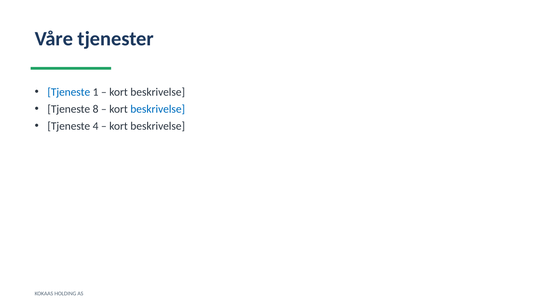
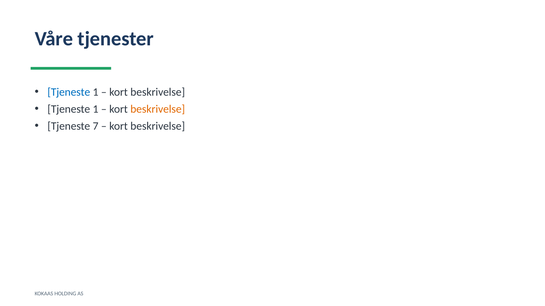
8: 8 -> 1 (96, 109)
beskrivelse colour: blue -> orange (158, 109)
4: 4 -> 7 (96, 126)
